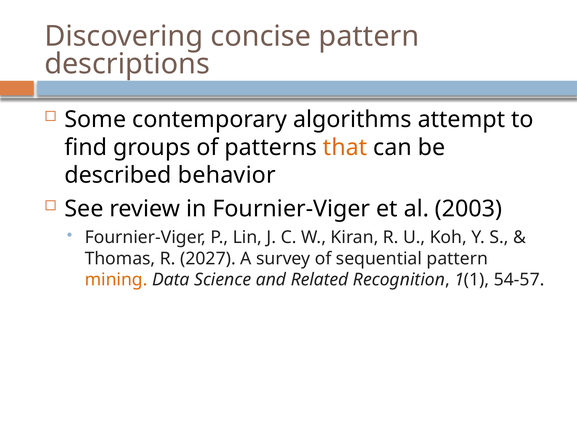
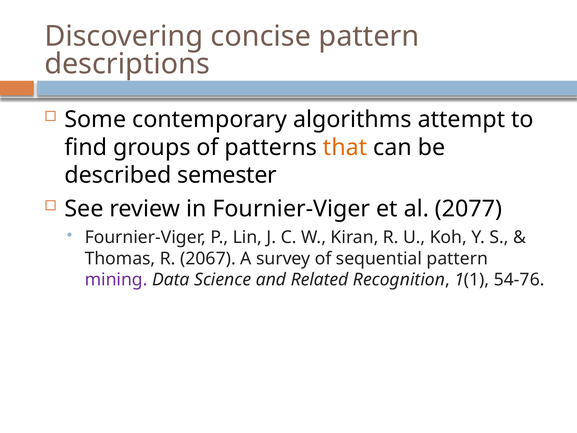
behavior: behavior -> semester (227, 175)
2003: 2003 -> 2077 (469, 209)
2027: 2027 -> 2067 (208, 258)
mining colour: orange -> purple (116, 280)
54-57: 54-57 -> 54-76 (519, 280)
